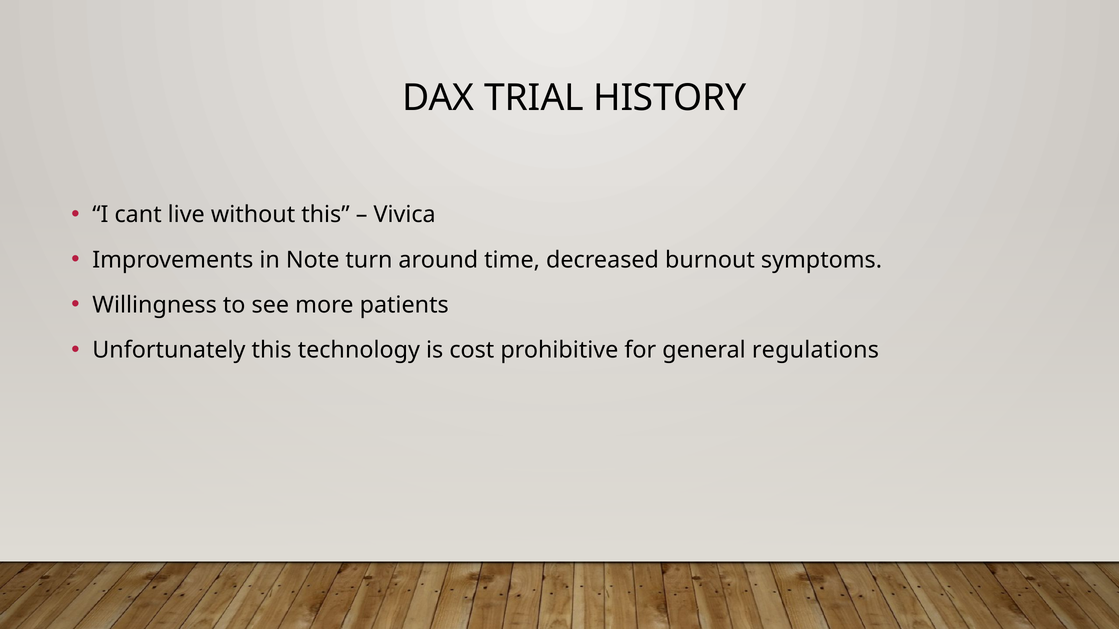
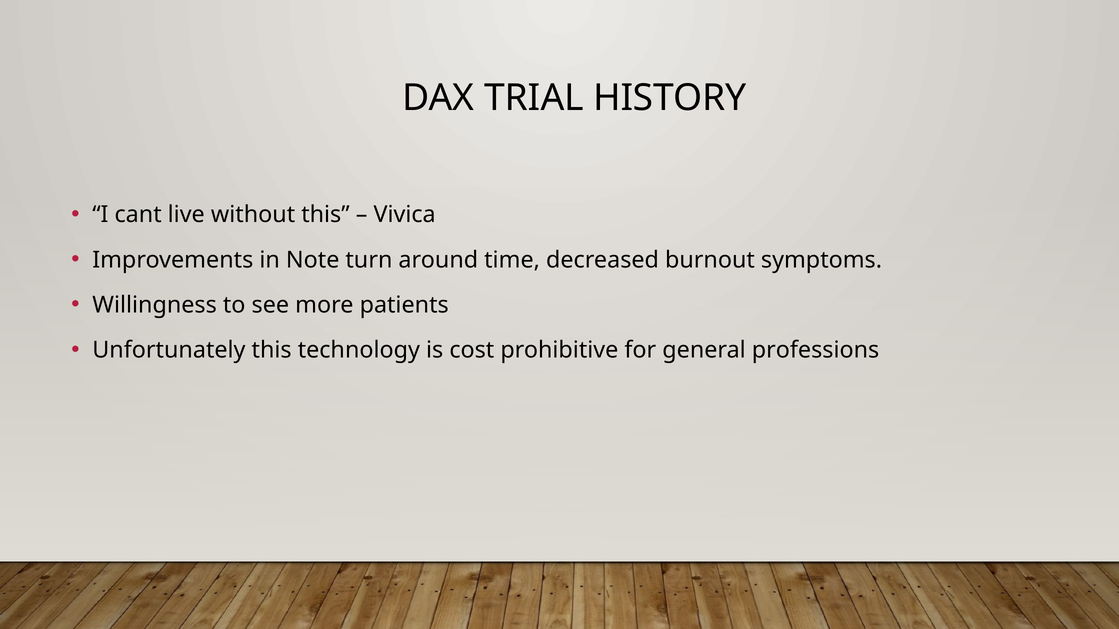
regulations: regulations -> professions (816, 350)
